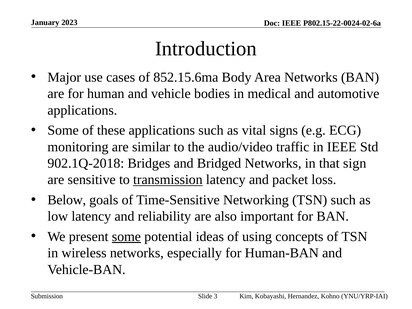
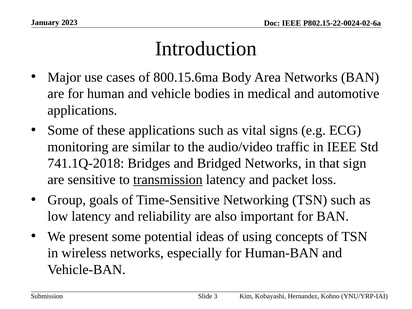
852.15.6ma: 852.15.6ma -> 800.15.6ma (186, 77)
902.1Q-2018: 902.1Q-2018 -> 741.1Q-2018 (86, 163)
Below: Below -> Group (67, 200)
some underline: present -> none (126, 237)
